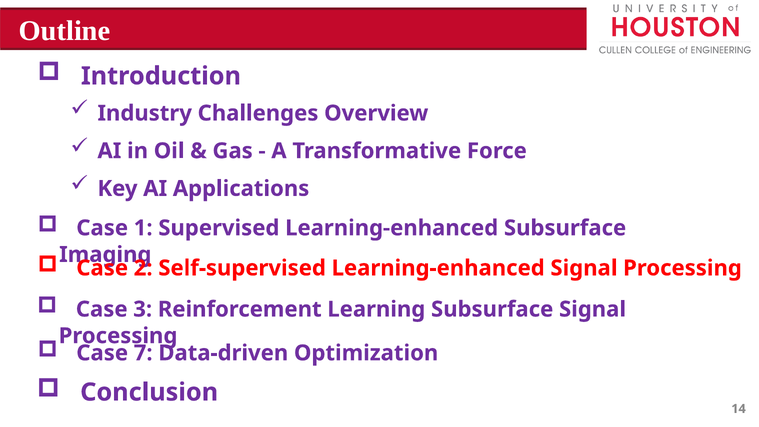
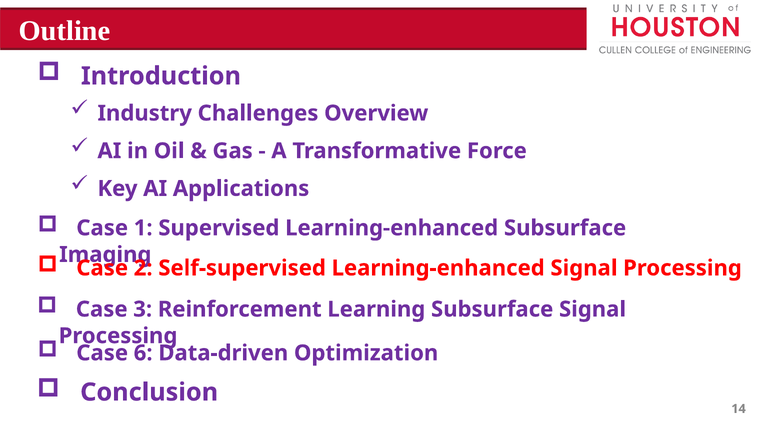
7: 7 -> 6 (143, 353)
